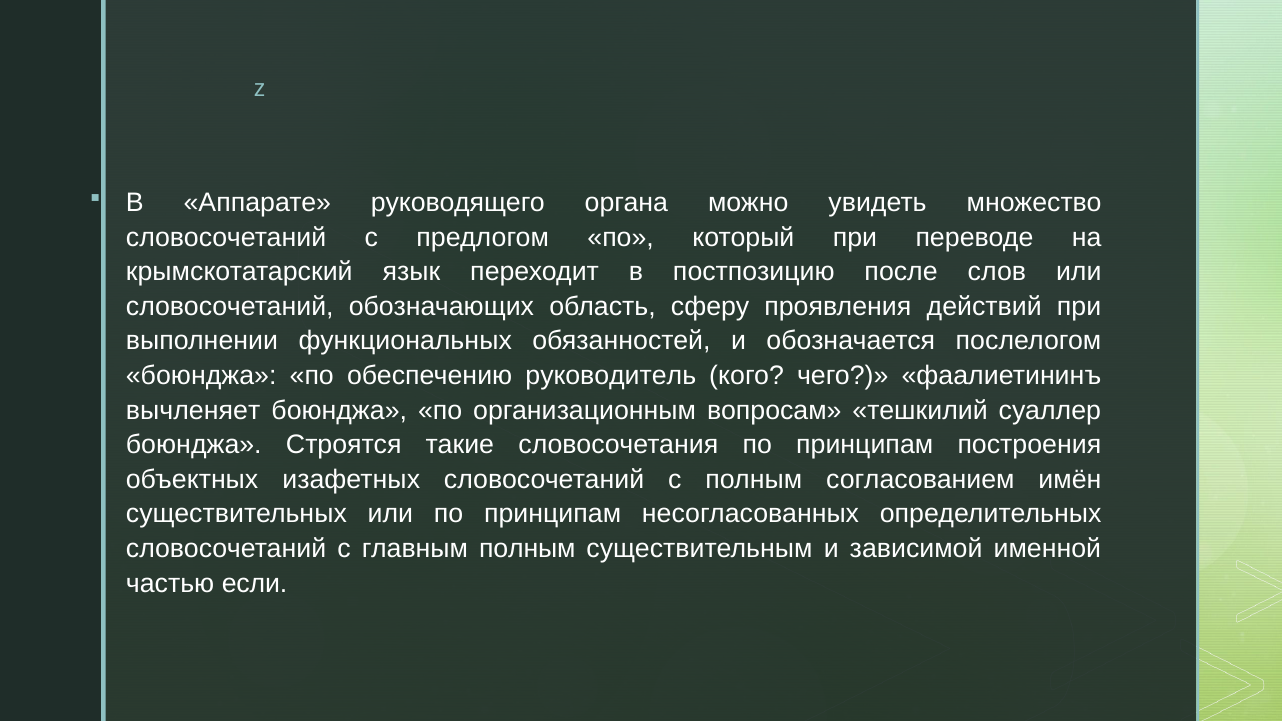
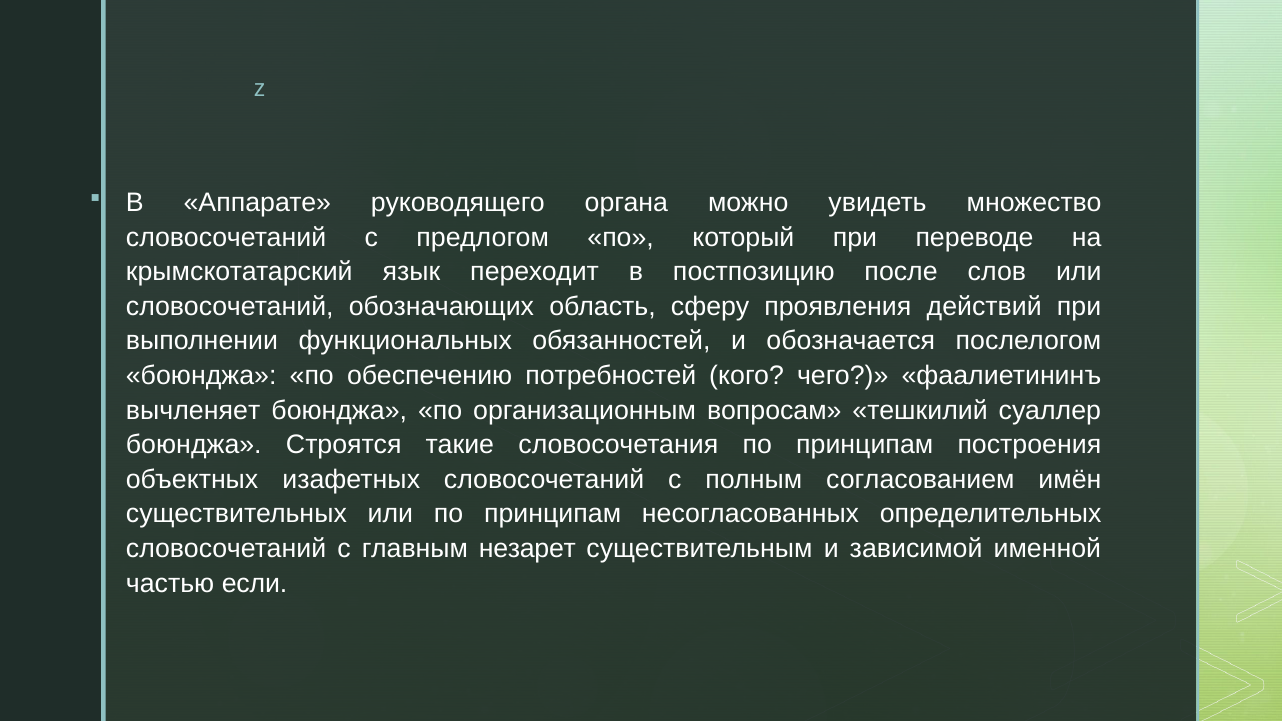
руководитель: руководитель -> потребностей (611, 376)
главным полным: полным -> незарет (527, 549)
